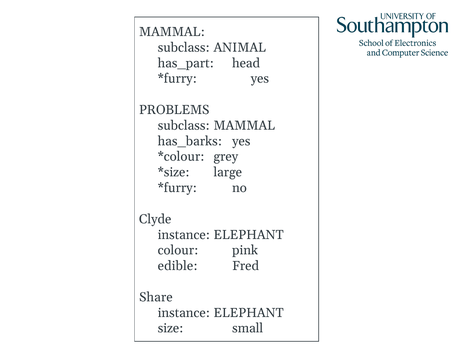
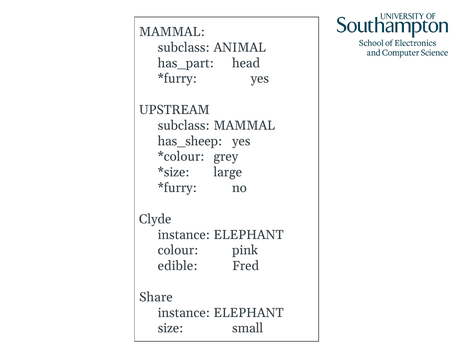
PROBLEMS: PROBLEMS -> UPSTREAM (174, 110)
has_barks: has_barks -> has_sheep (190, 141)
